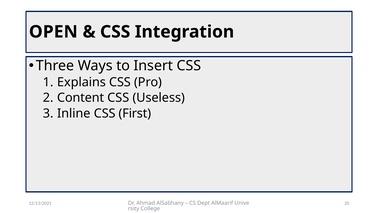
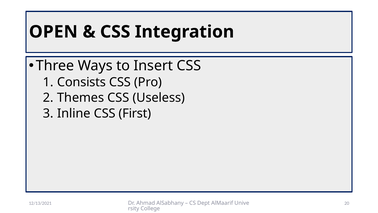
Explains: Explains -> Consists (82, 82)
Content: Content -> Themes (81, 98)
